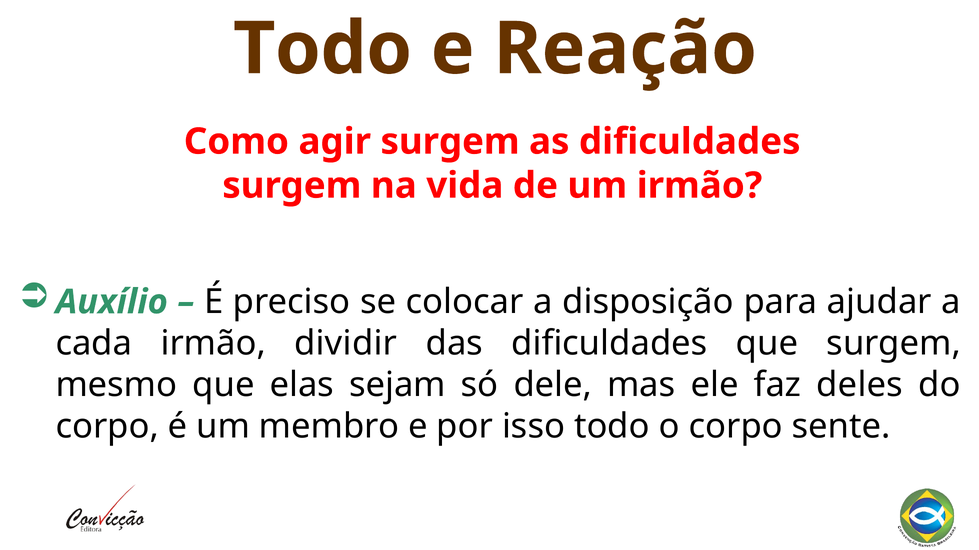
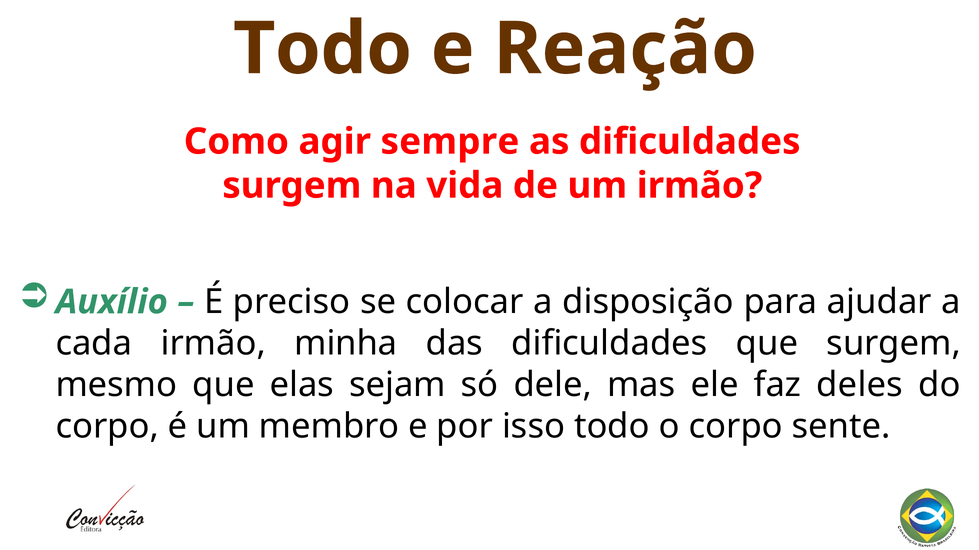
agir surgem: surgem -> sempre (450, 142)
dividir: dividir -> minha (346, 344)
